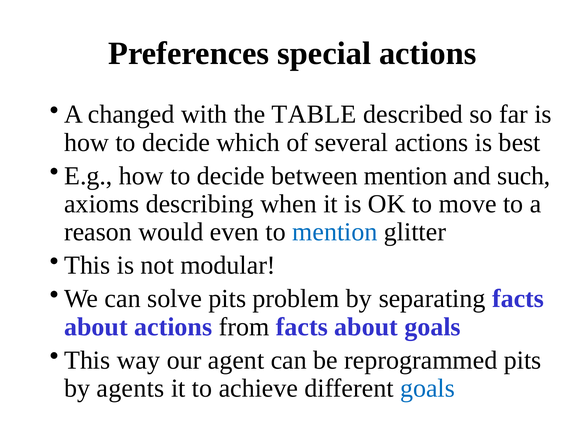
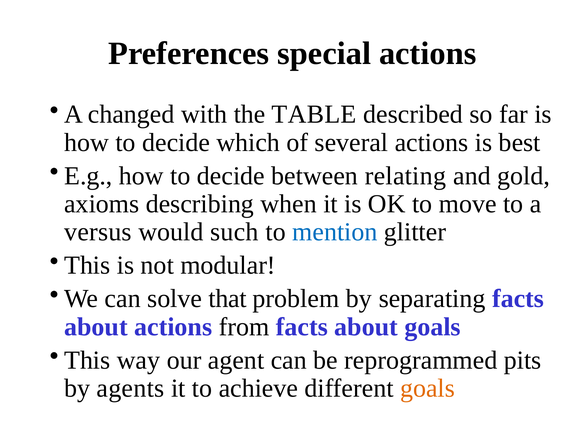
between mention: mention -> relating (405, 176)
such: such -> gold (524, 176)
reason: reason -> versus (98, 232)
even: even -> such (234, 232)
solve pits: pits -> that (227, 299)
goals colour: blue -> orange (428, 388)
